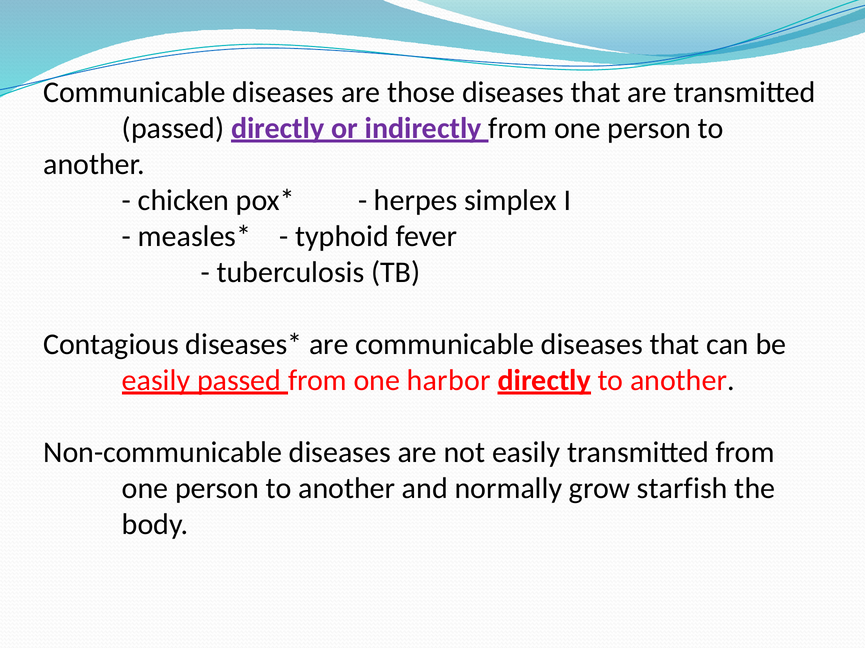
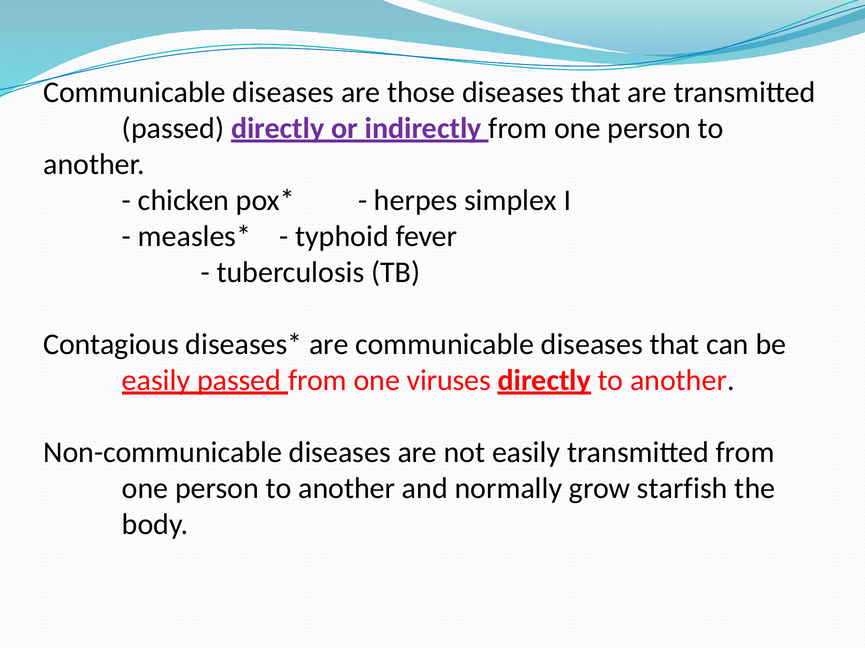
harbor: harbor -> viruses (449, 381)
